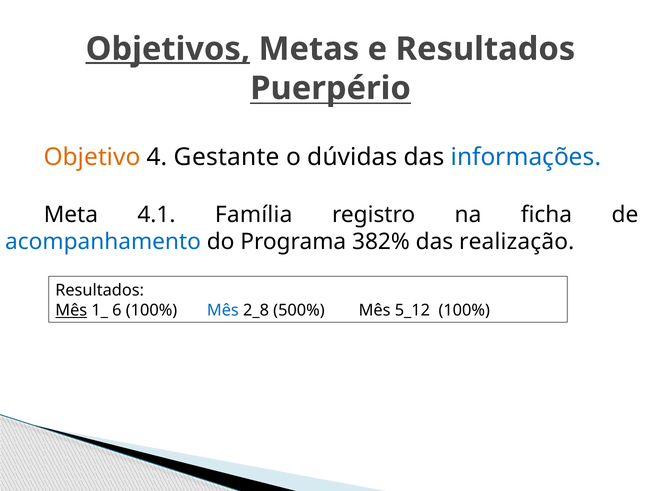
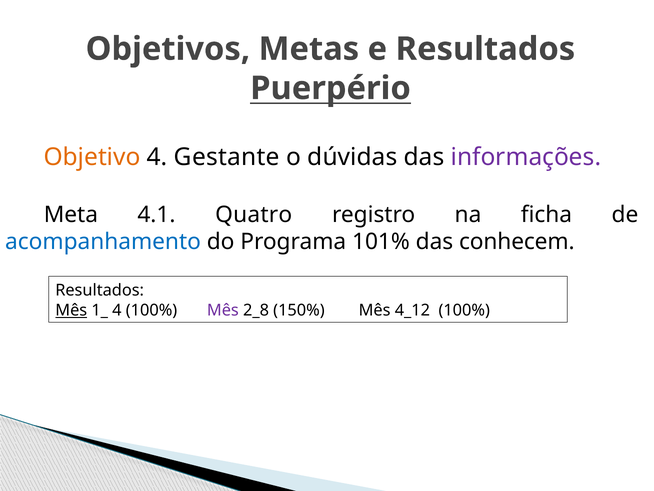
Objetivos underline: present -> none (168, 49)
informações colour: blue -> purple (526, 157)
Família: Família -> Quatro (254, 214)
382%: 382% -> 101% (381, 242)
realização: realização -> conhecem (517, 242)
1_ 6: 6 -> 4 (117, 310)
Mês colour: blue -> purple (223, 310)
500%: 500% -> 150% (299, 310)
5_12: 5_12 -> 4_12 (412, 310)
